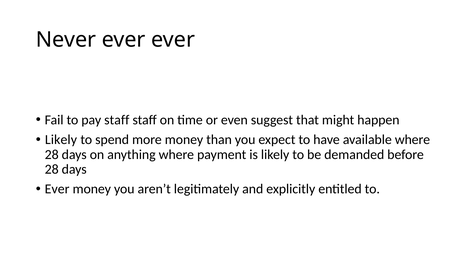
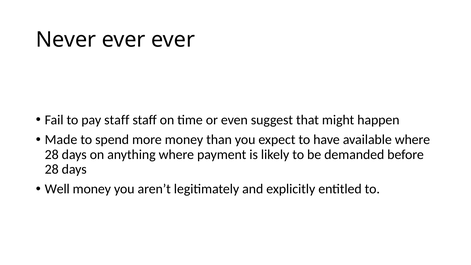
Likely: Likely -> Made (61, 140)
Ever: Ever -> Well (57, 189)
